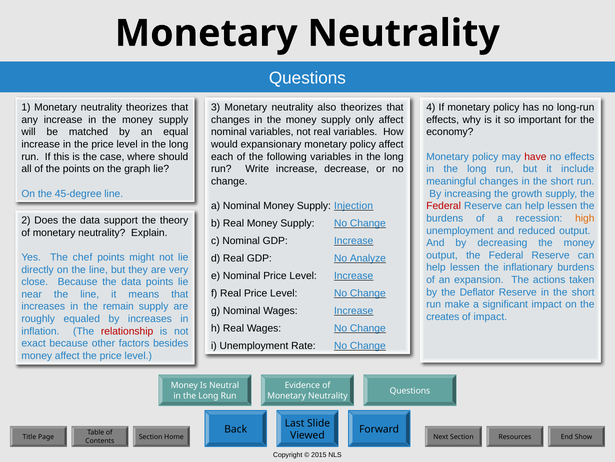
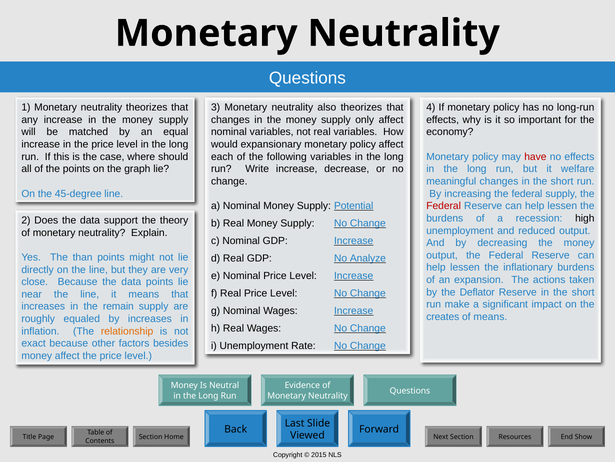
include: include -> welfare (578, 169)
increasing the growth: growth -> federal (527, 193)
Injection: Injection -> Potential (354, 206)
high colour: orange -> black (585, 218)
chef: chef -> than (83, 257)
of impact: impact -> means (490, 316)
relationship colour: red -> orange (127, 331)
